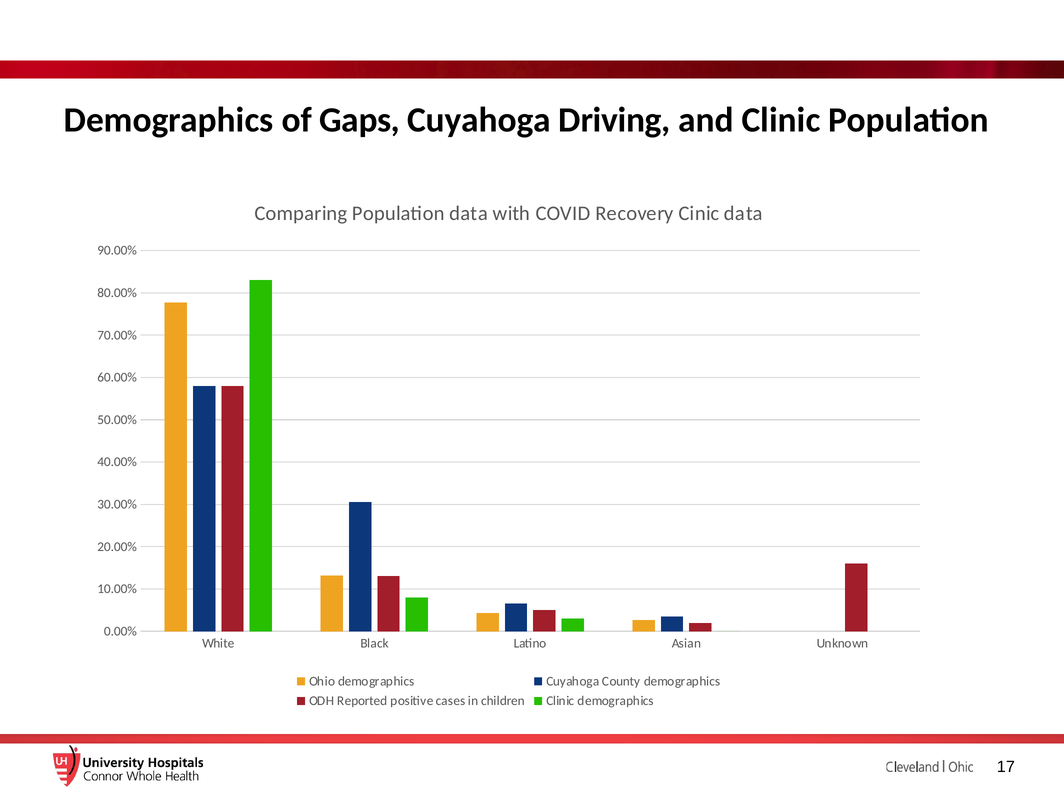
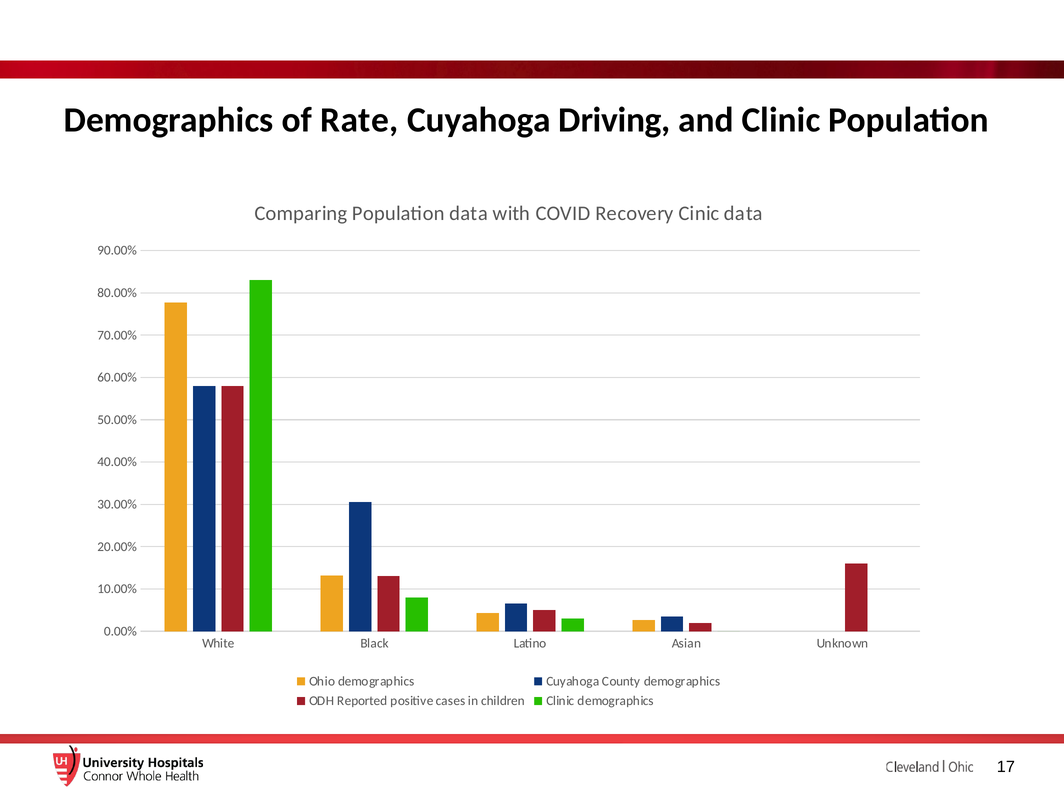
Gaps: Gaps -> Rate (359, 120)
